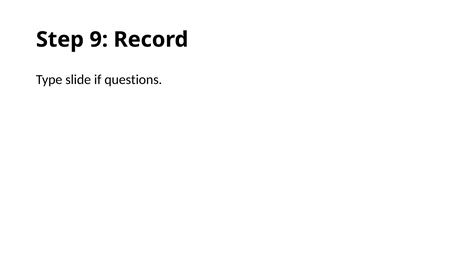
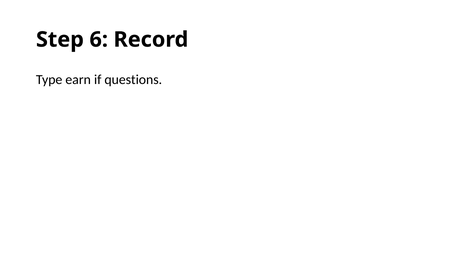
9: 9 -> 6 (99, 40)
slide: slide -> earn (78, 80)
